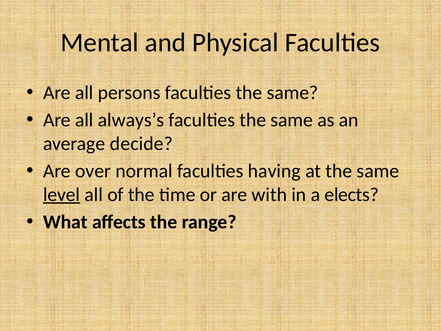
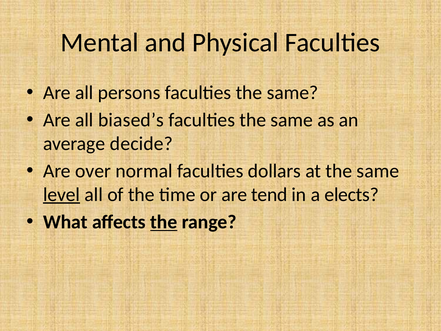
always’s: always’s -> biased’s (131, 120)
having: having -> dollars (274, 171)
with: with -> tend (269, 194)
the underline: none -> present (164, 222)
